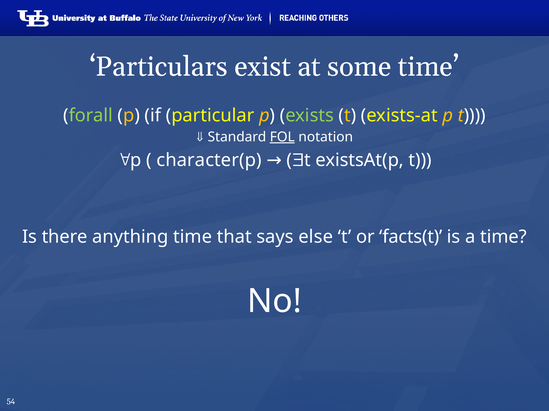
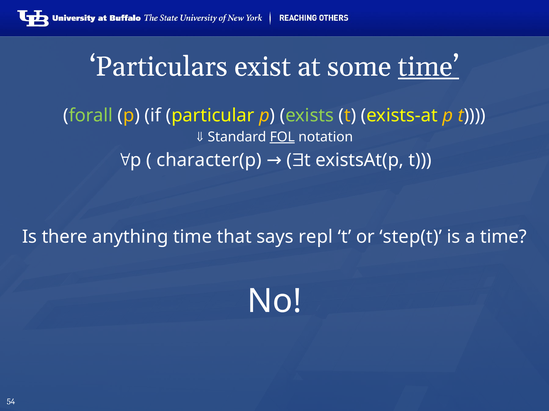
time underline: none -> present (428, 67)
else: else -> repl (316, 237)
facts(t: facts(t -> step(t (411, 237)
